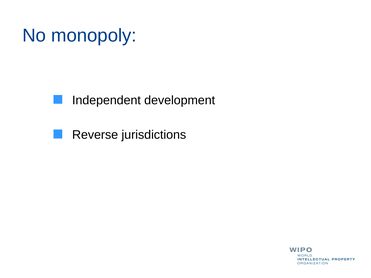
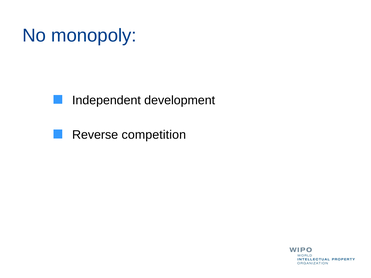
jurisdictions: jurisdictions -> competition (154, 135)
